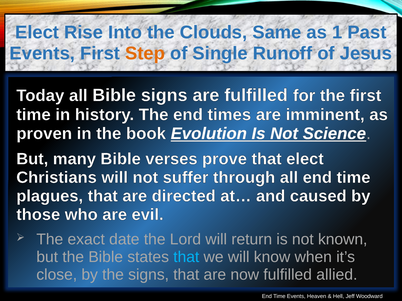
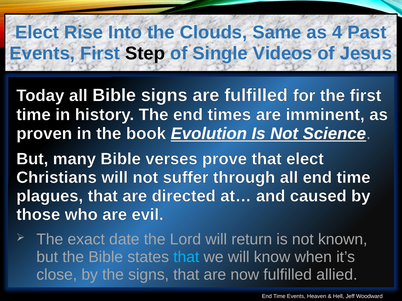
1: 1 -> 4 (337, 33)
Step colour: orange -> black (145, 53)
Runoff: Runoff -> Videos (283, 53)
